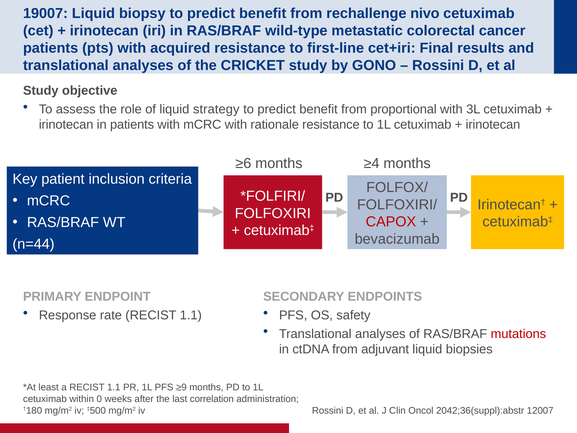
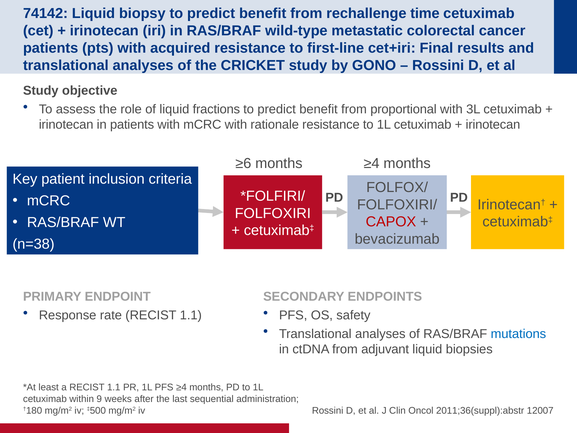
19007: 19007 -> 74142 (45, 13)
nivo: nivo -> time (425, 13)
strategy: strategy -> fractions (216, 109)
n=44: n=44 -> n=38 (34, 244)
mutations colour: red -> blue (518, 334)
PFS ≥9: ≥9 -> ≥4 (181, 387)
0: 0 -> 9 (99, 399)
correlation: correlation -> sequential (212, 399)
2042;36(suppl):abstr: 2042;36(suppl):abstr -> 2011;36(suppl):abstr (480, 410)
